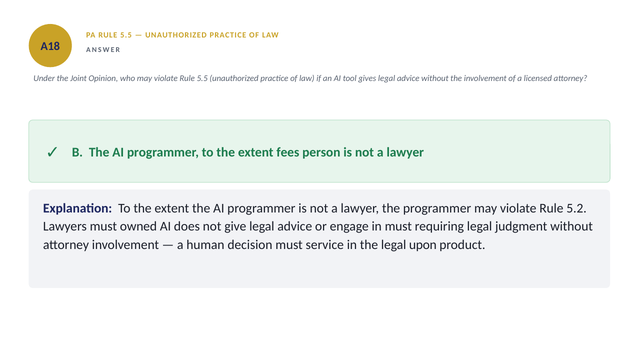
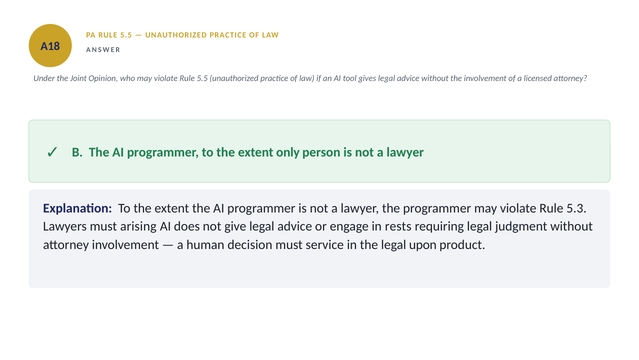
fees: fees -> only (288, 152)
5.2: 5.2 -> 5.3 (577, 208)
owned: owned -> arising (138, 226)
in must: must -> rests (398, 226)
